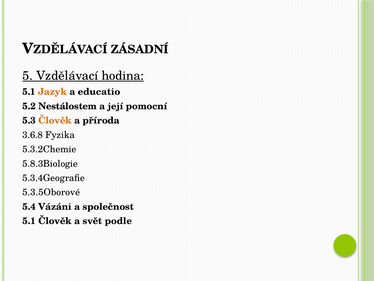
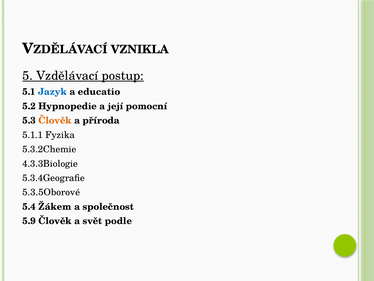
ZÁSADNÍ: ZÁSADNÍ -> VZNIKLA (140, 49)
hodina: hodina -> postup (123, 76)
Jazyk colour: orange -> blue (53, 92)
Nestálostem: Nestálostem -> Hypnopedie (68, 106)
3.6.8: 3.6.8 -> 5.1.1 (33, 135)
5.8.3Biologie: 5.8.3Biologie -> 4.3.3Biologie (50, 163)
Vázáni: Vázáni -> Žákem (55, 206)
5.1: 5.1 -> 5.9 (29, 221)
